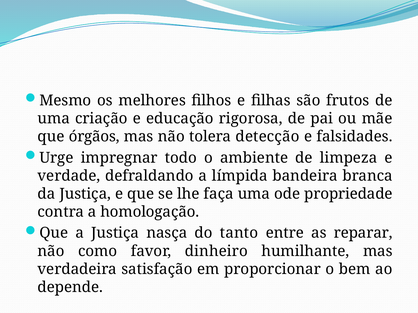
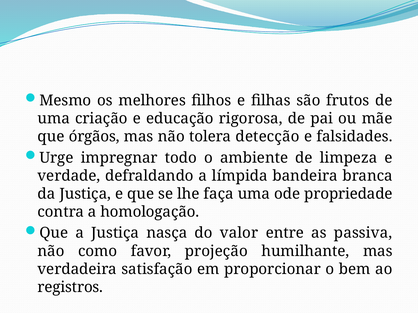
tanto: tanto -> valor (239, 233)
reparar: reparar -> passiva (363, 233)
dinheiro: dinheiro -> projeção (216, 251)
depende: depende -> registros (70, 288)
